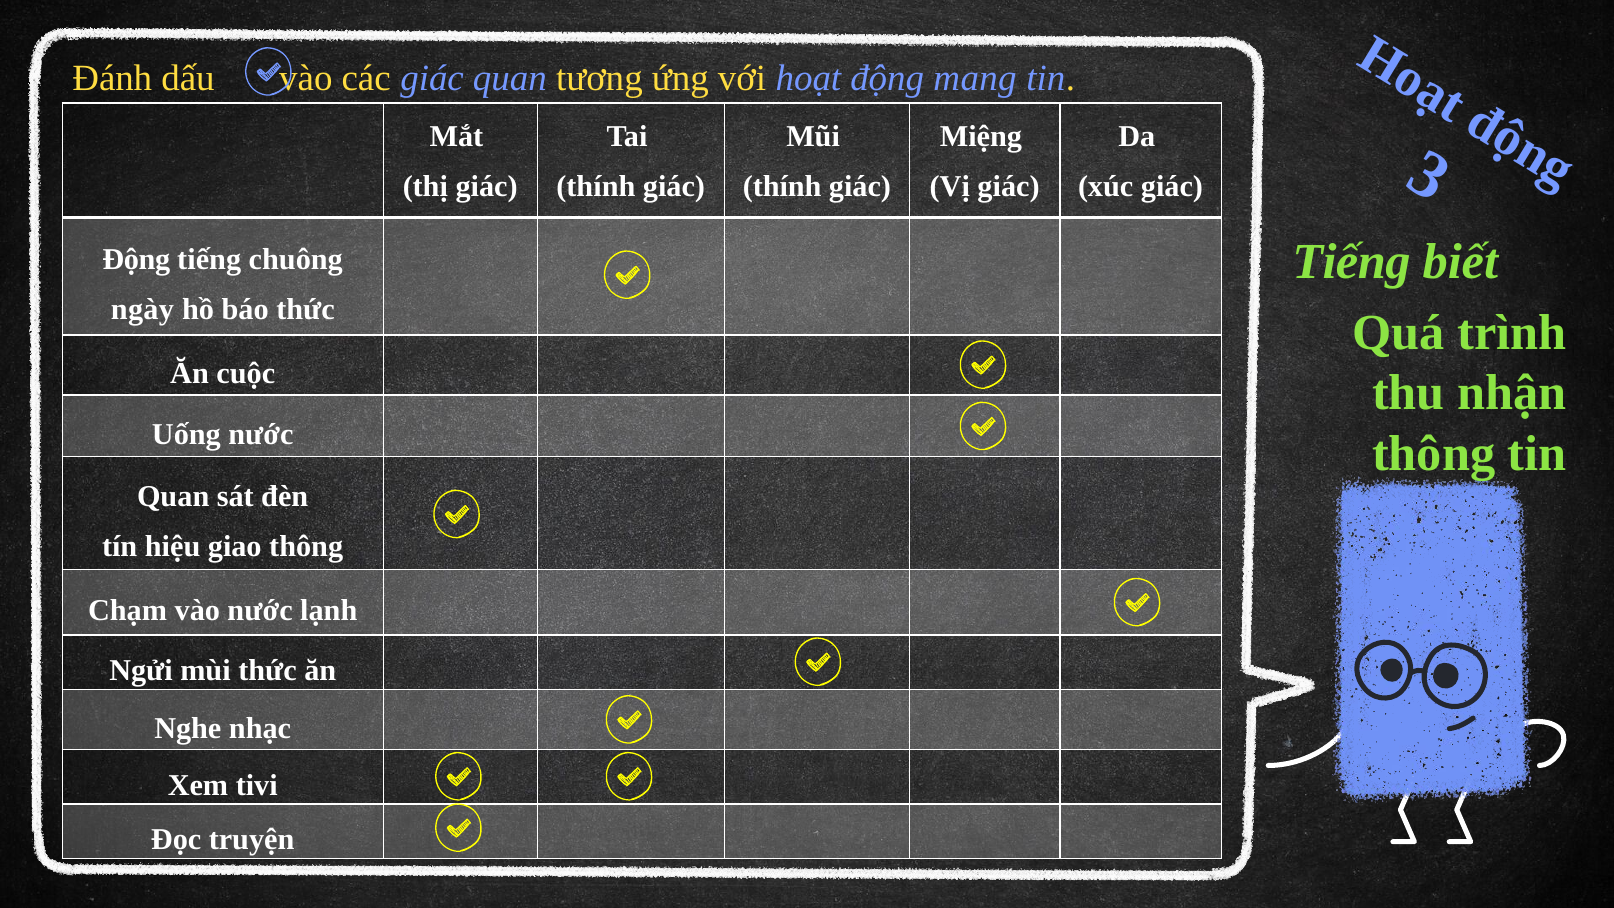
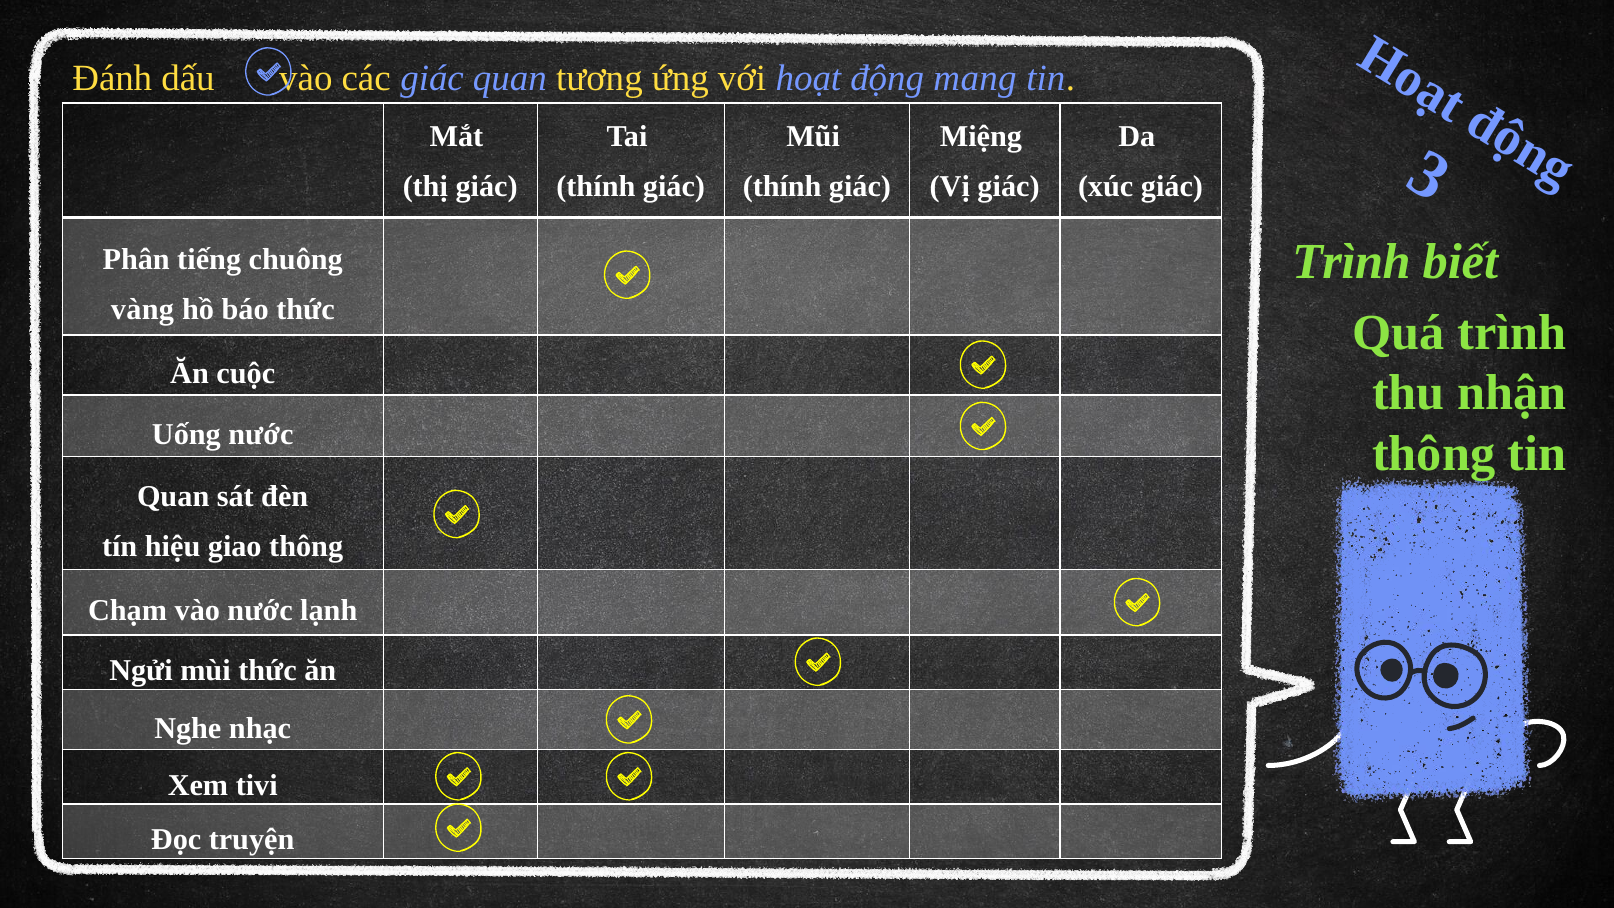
Tiếng: Tiếng -> Trình (1351, 262)
Động: Động -> Phân (136, 260)
ngày: ngày -> vàng (142, 310)
